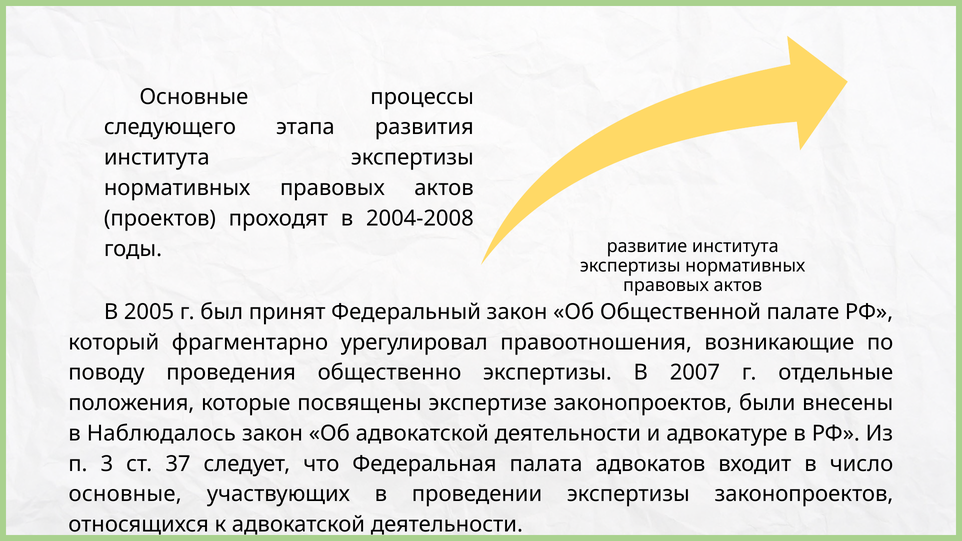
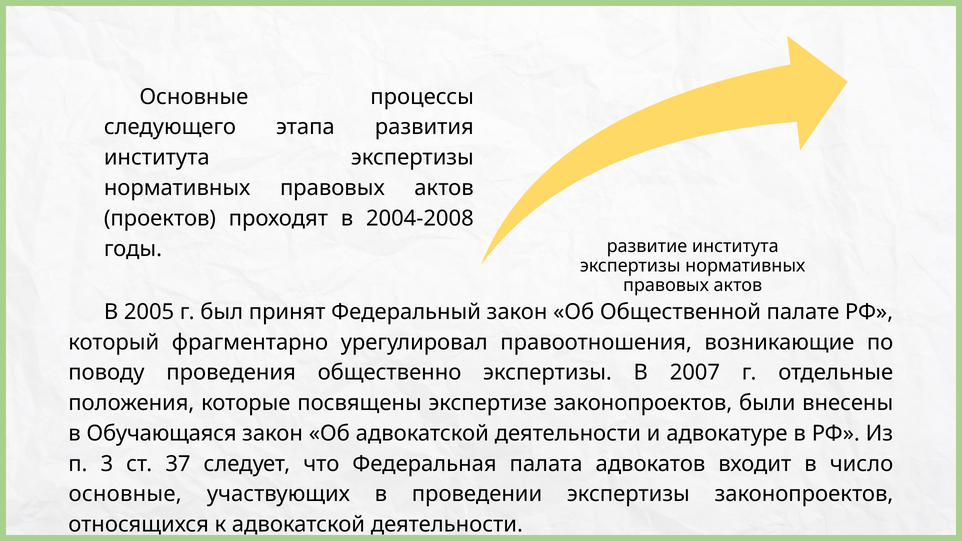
Наблюдалось: Наблюдалось -> Обучающаяся (162, 434)
